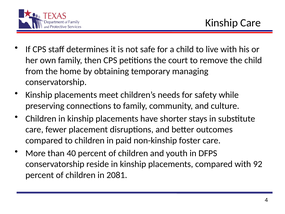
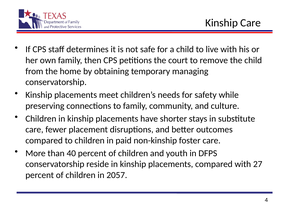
92: 92 -> 27 (258, 164)
2081: 2081 -> 2057 (117, 175)
